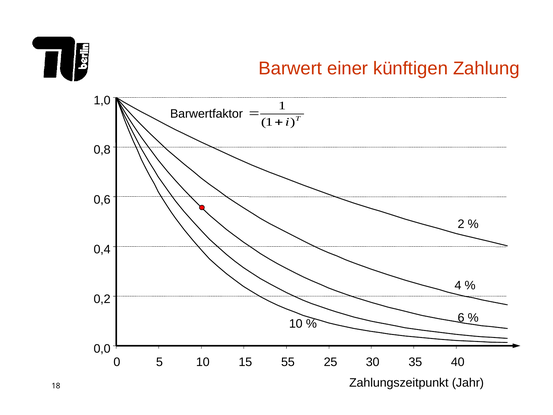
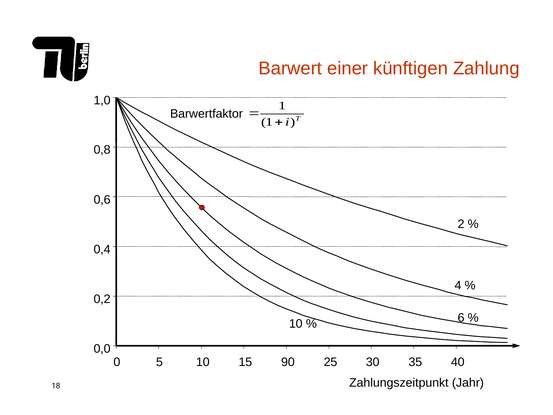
55: 55 -> 90 (288, 362)
